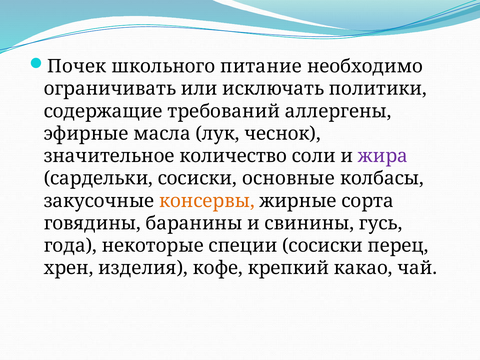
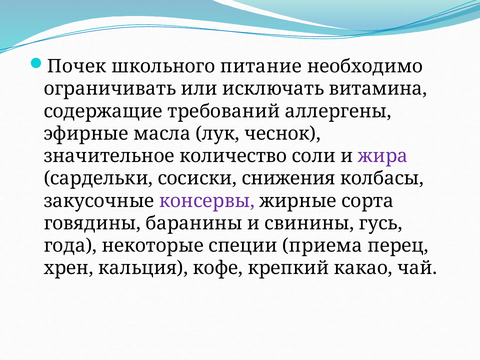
политики: политики -> витамина (378, 89)
основные: основные -> снижения (289, 178)
консервы colour: orange -> purple (207, 201)
специи сосиски: сосиски -> приема (322, 246)
изделия: изделия -> кальция (143, 268)
